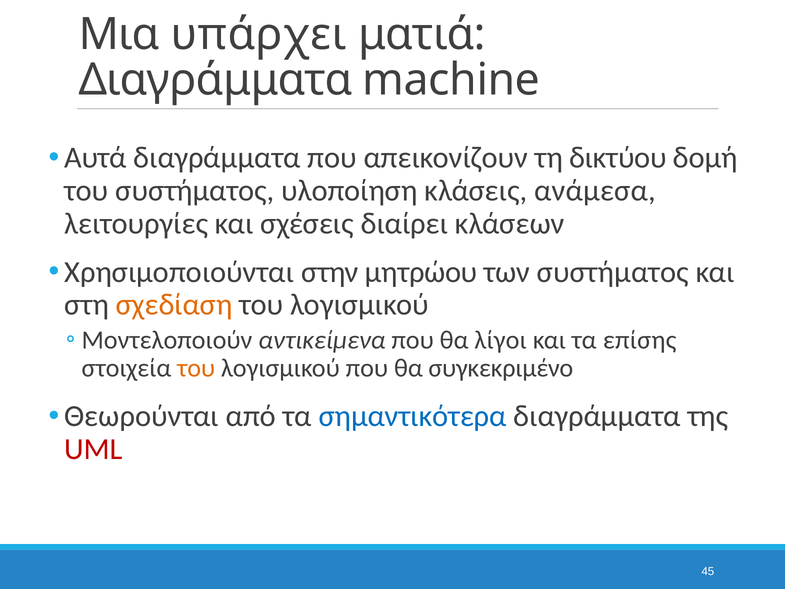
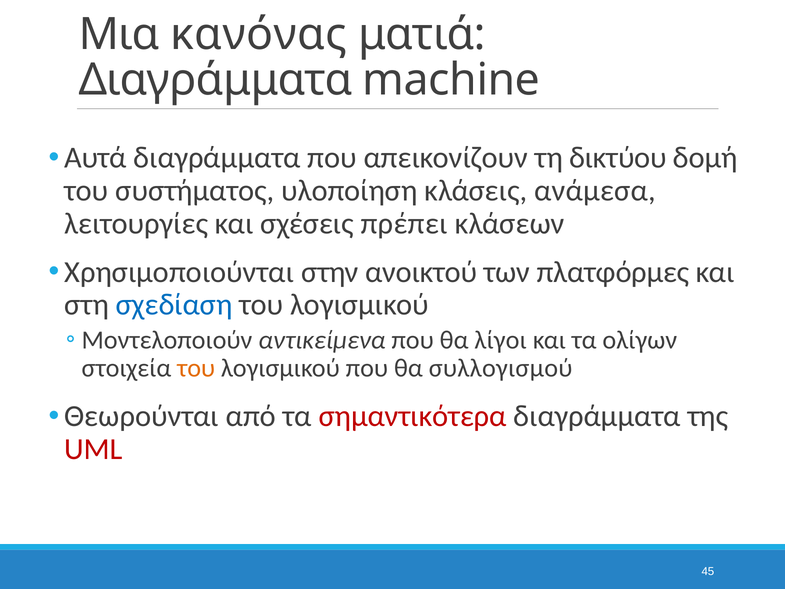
υπάρχει: υπάρχει -> κανόνας (259, 34)
διαίρει: διαίρει -> πρέπει (404, 224)
μητρώου: μητρώου -> ανοικτού (421, 272)
των συστήματος: συστήματος -> πλατφόρμες (613, 272)
σχεδίαση colour: orange -> blue (174, 305)
επίσης: επίσης -> ολίγων (640, 340)
συγκεκριμένο: συγκεκριμένο -> συλλογισμού (501, 368)
σημαντικότερα colour: blue -> red (413, 416)
